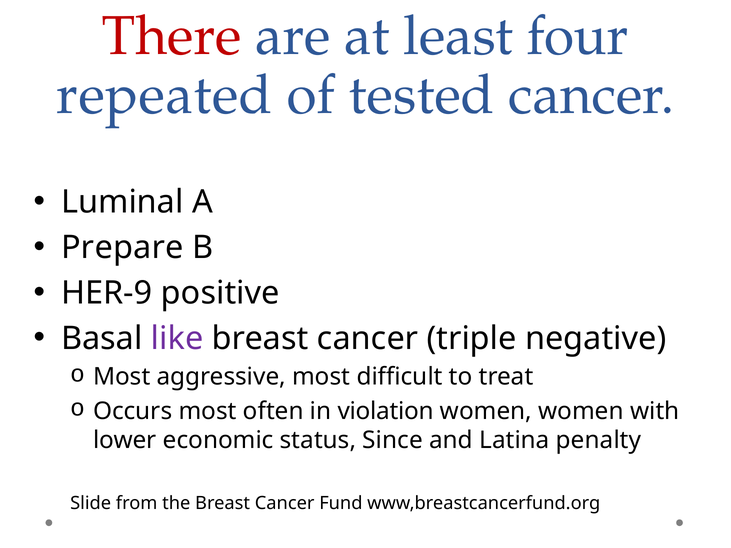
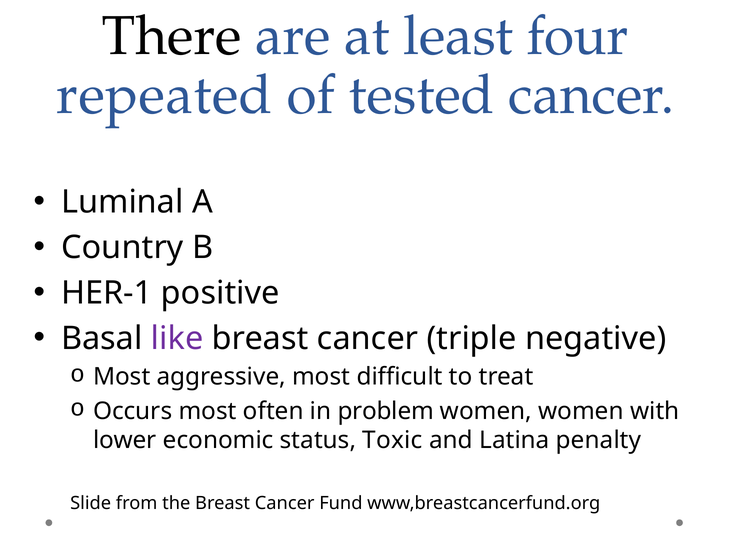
There colour: red -> black (172, 36)
Prepare: Prepare -> Country (122, 248)
HER-9: HER-9 -> HER-1 (107, 293)
violation: violation -> problem (386, 411)
Since: Since -> Toxic (393, 440)
